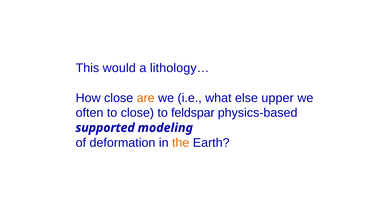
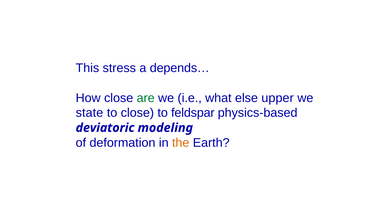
would: would -> stress (119, 68)
lithology…: lithology… -> depends… (180, 68)
are colour: orange -> green (146, 98)
often: often -> state (89, 113)
supported: supported -> deviatoric (105, 128)
